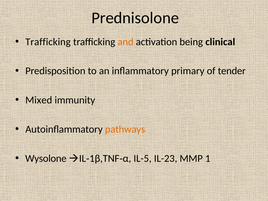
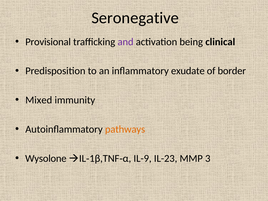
Prednisolone: Prednisolone -> Seronegative (135, 18)
Trafficking: Trafficking -> Provisional (48, 42)
and colour: orange -> purple (126, 42)
primary: primary -> exudate (188, 71)
tender: tender -> border (232, 71)
IL-5: IL-5 -> IL-9 (143, 158)
1: 1 -> 3 (208, 158)
